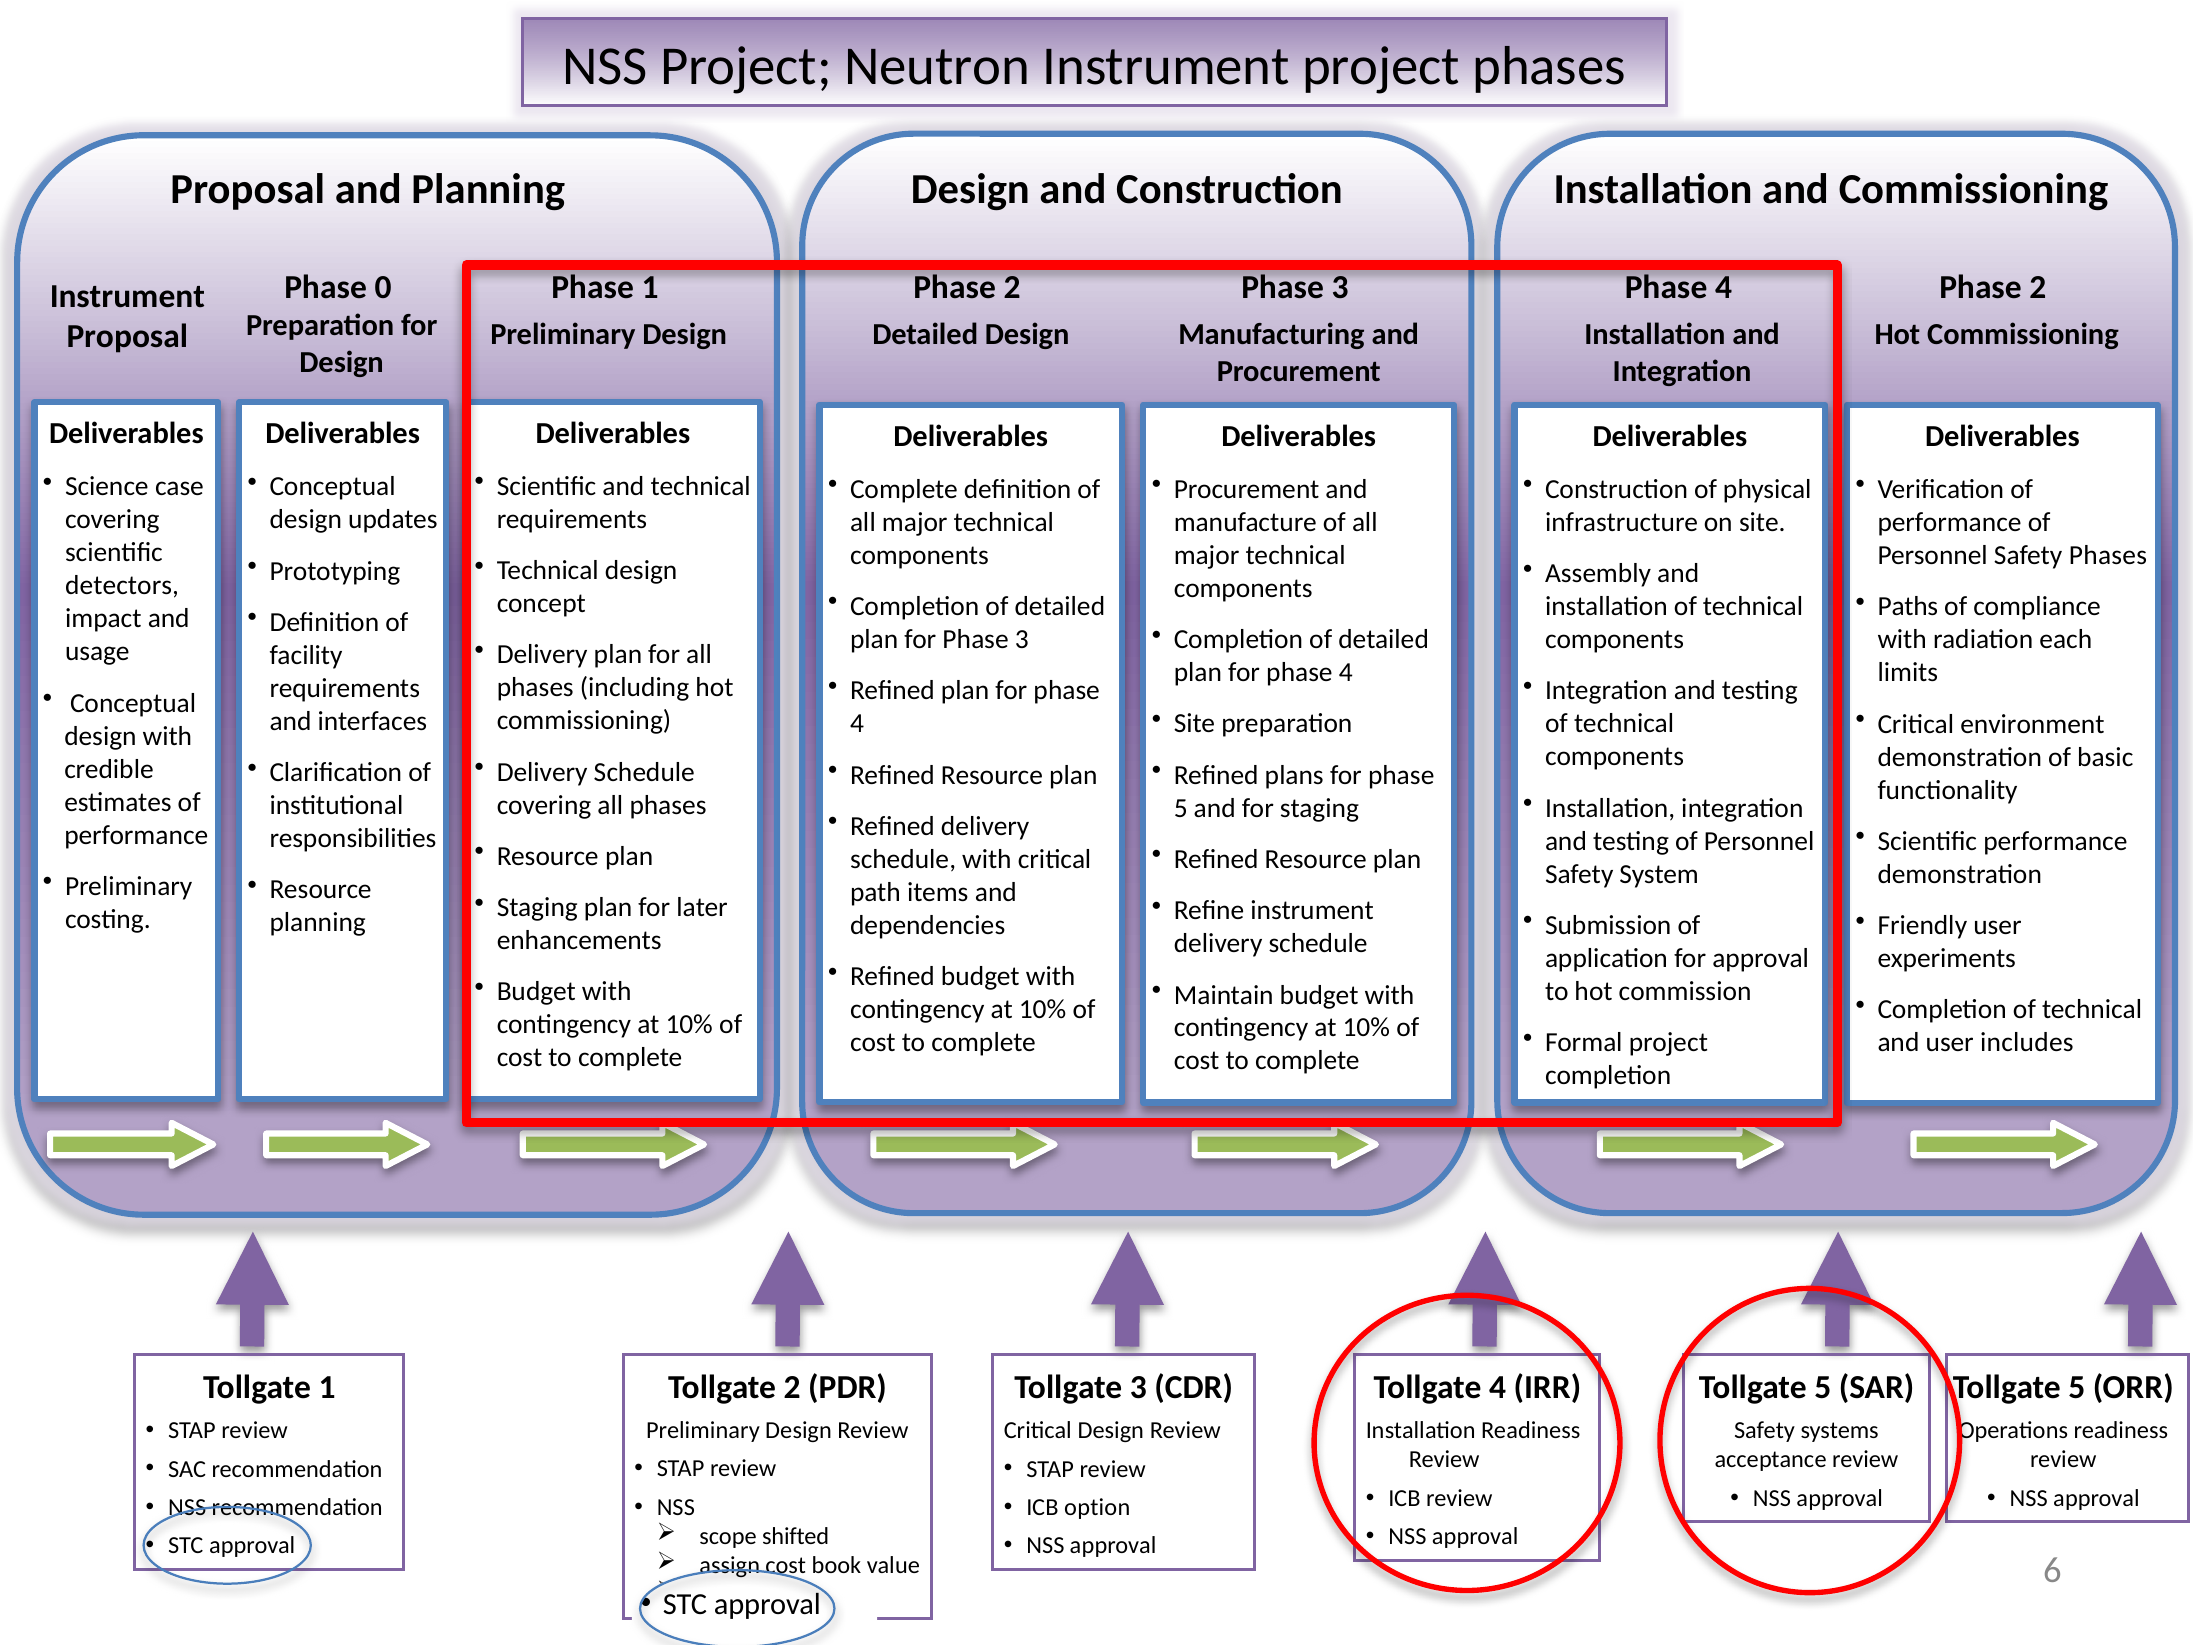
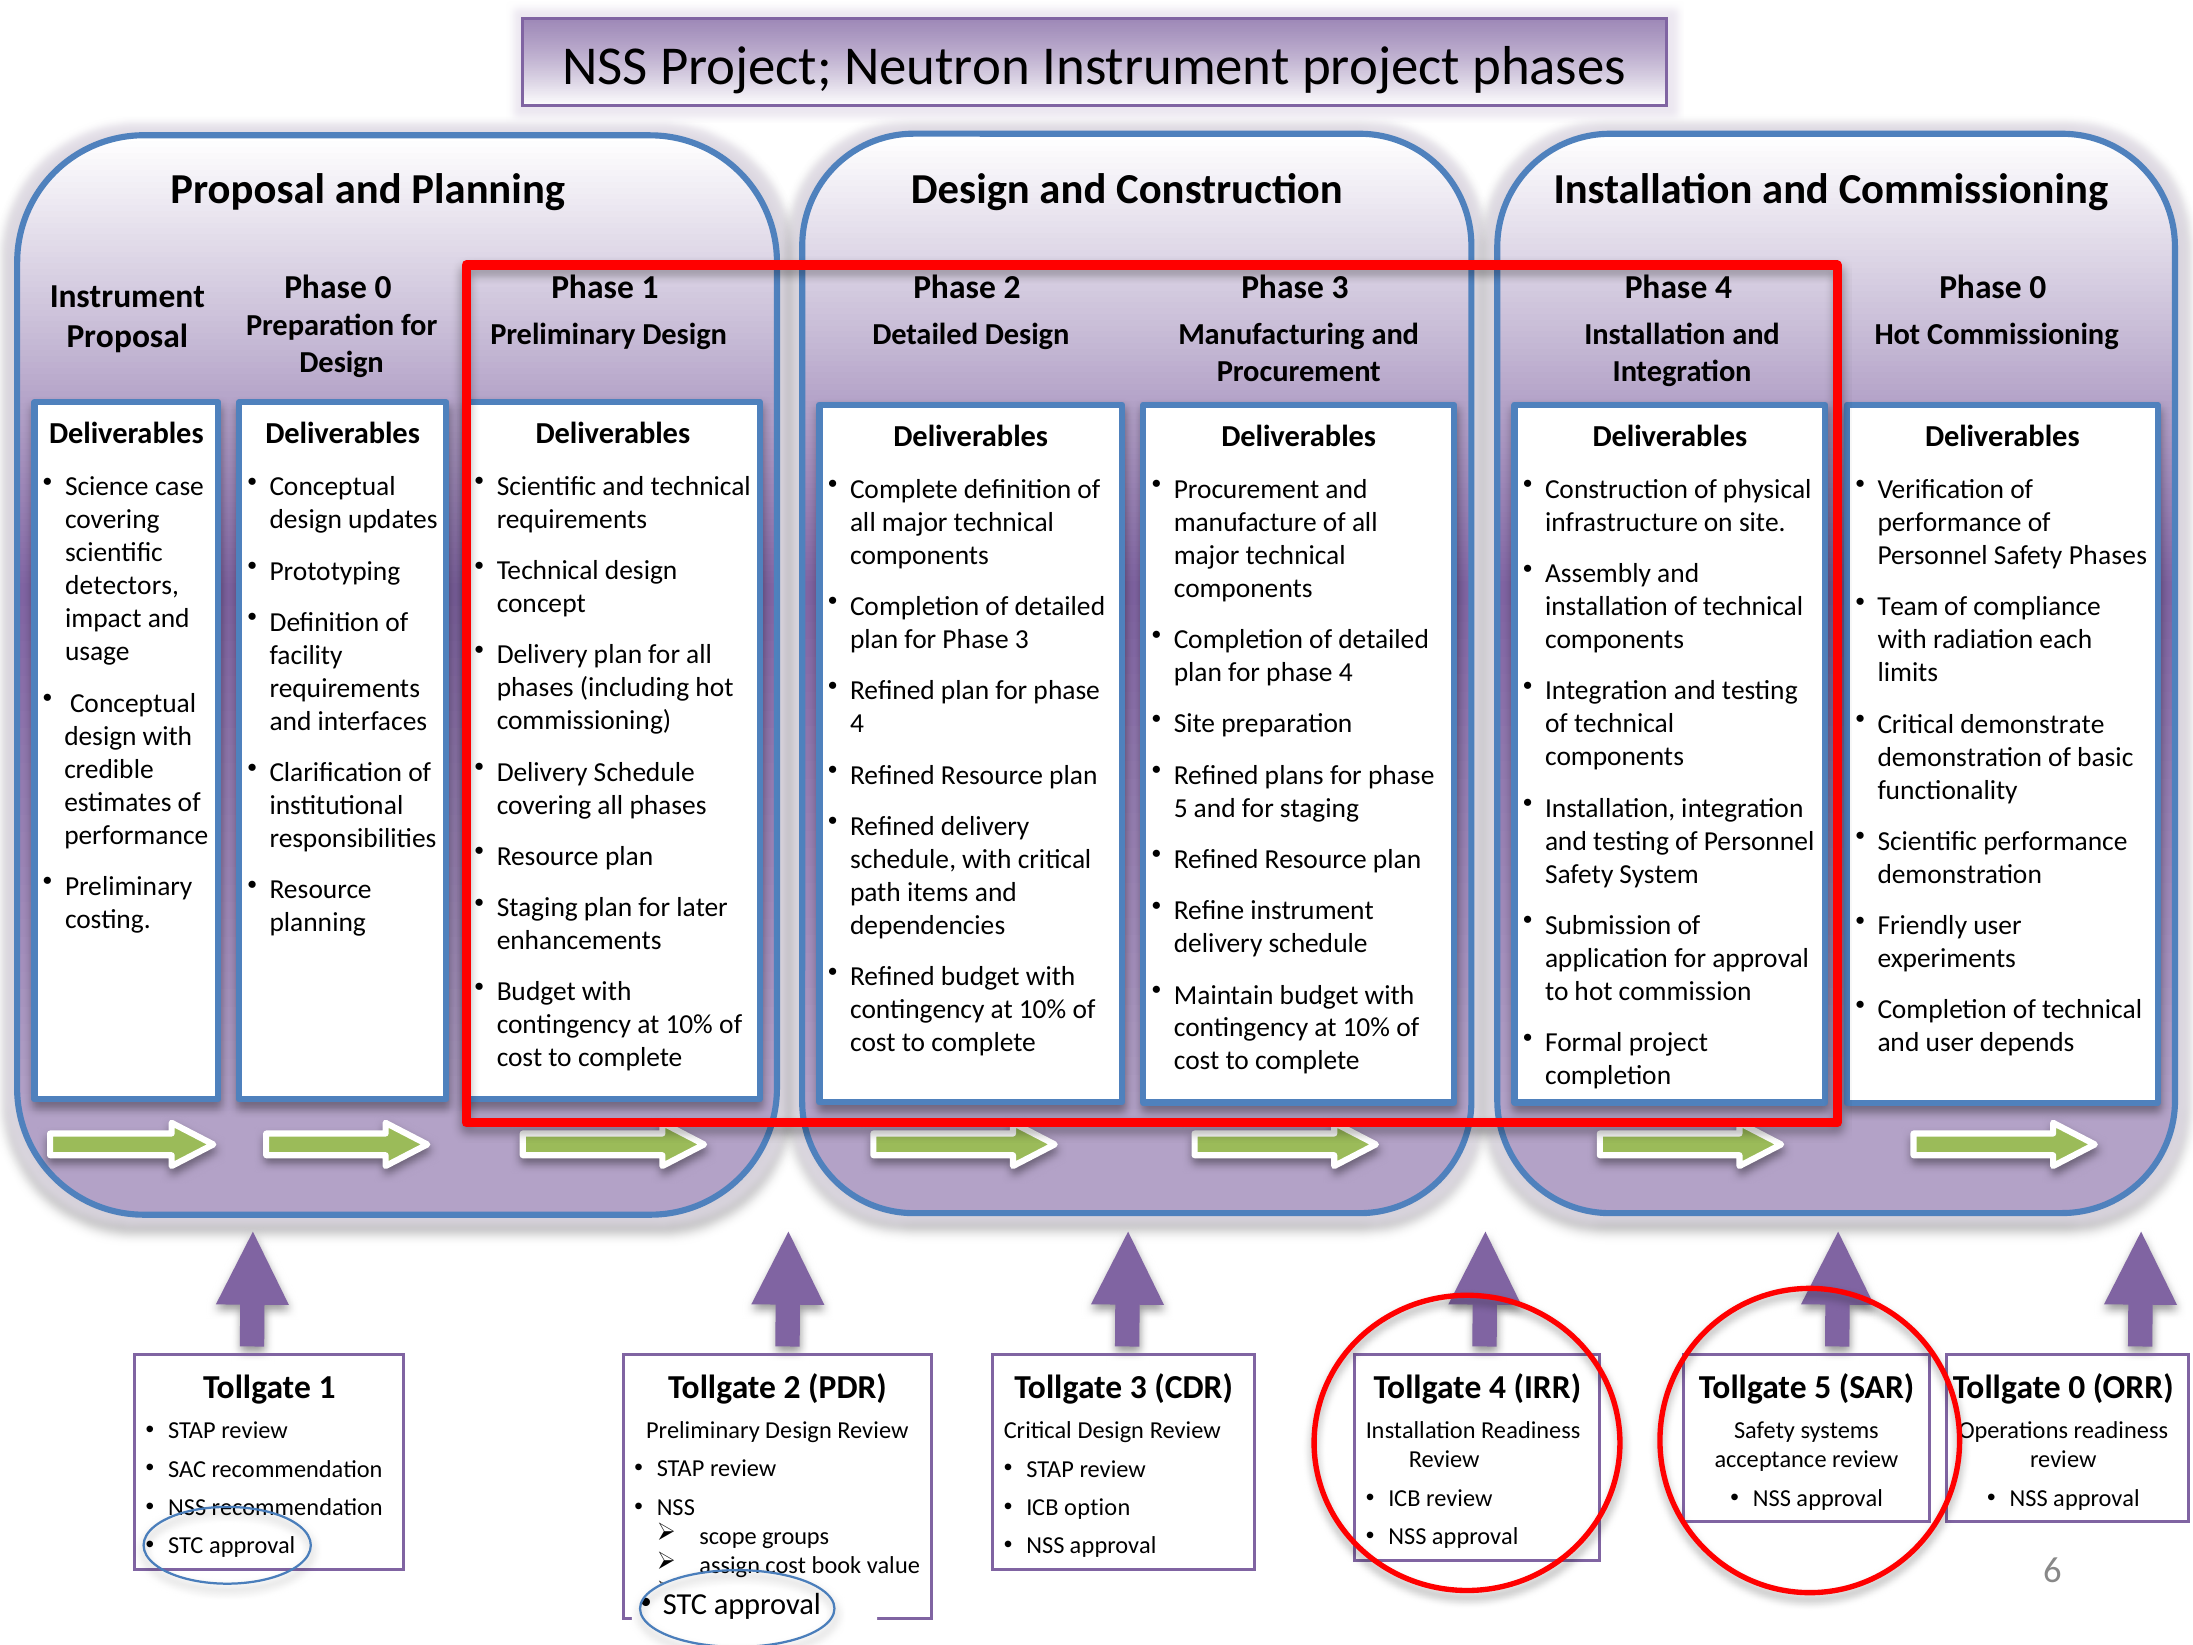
2: 2 -> 0 (2038, 287)
Paths: Paths -> Team (1908, 607)
environment: environment -> demonstrate (2032, 724)
includes: includes -> depends (2027, 1043)
5: 5 -> 0 (2077, 1387)
shifted: shifted -> groups (796, 1536)
